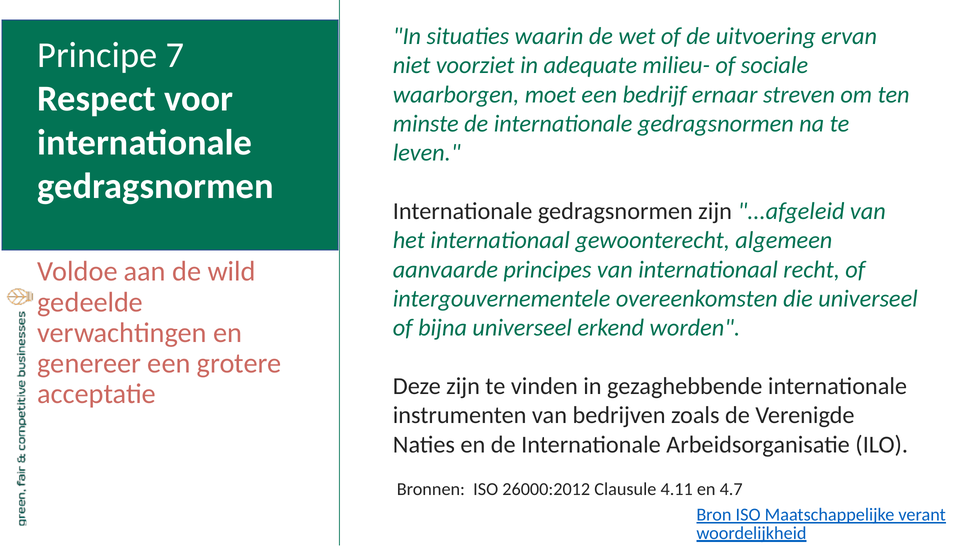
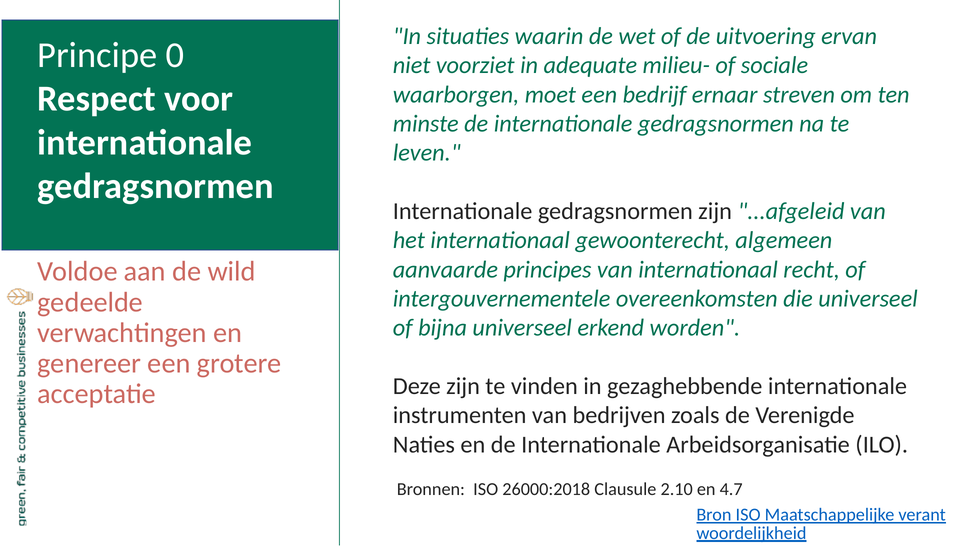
7: 7 -> 0 (175, 55)
26000:2012: 26000:2012 -> 26000:2018 (546, 489)
4.11: 4.11 -> 2.10 (677, 489)
